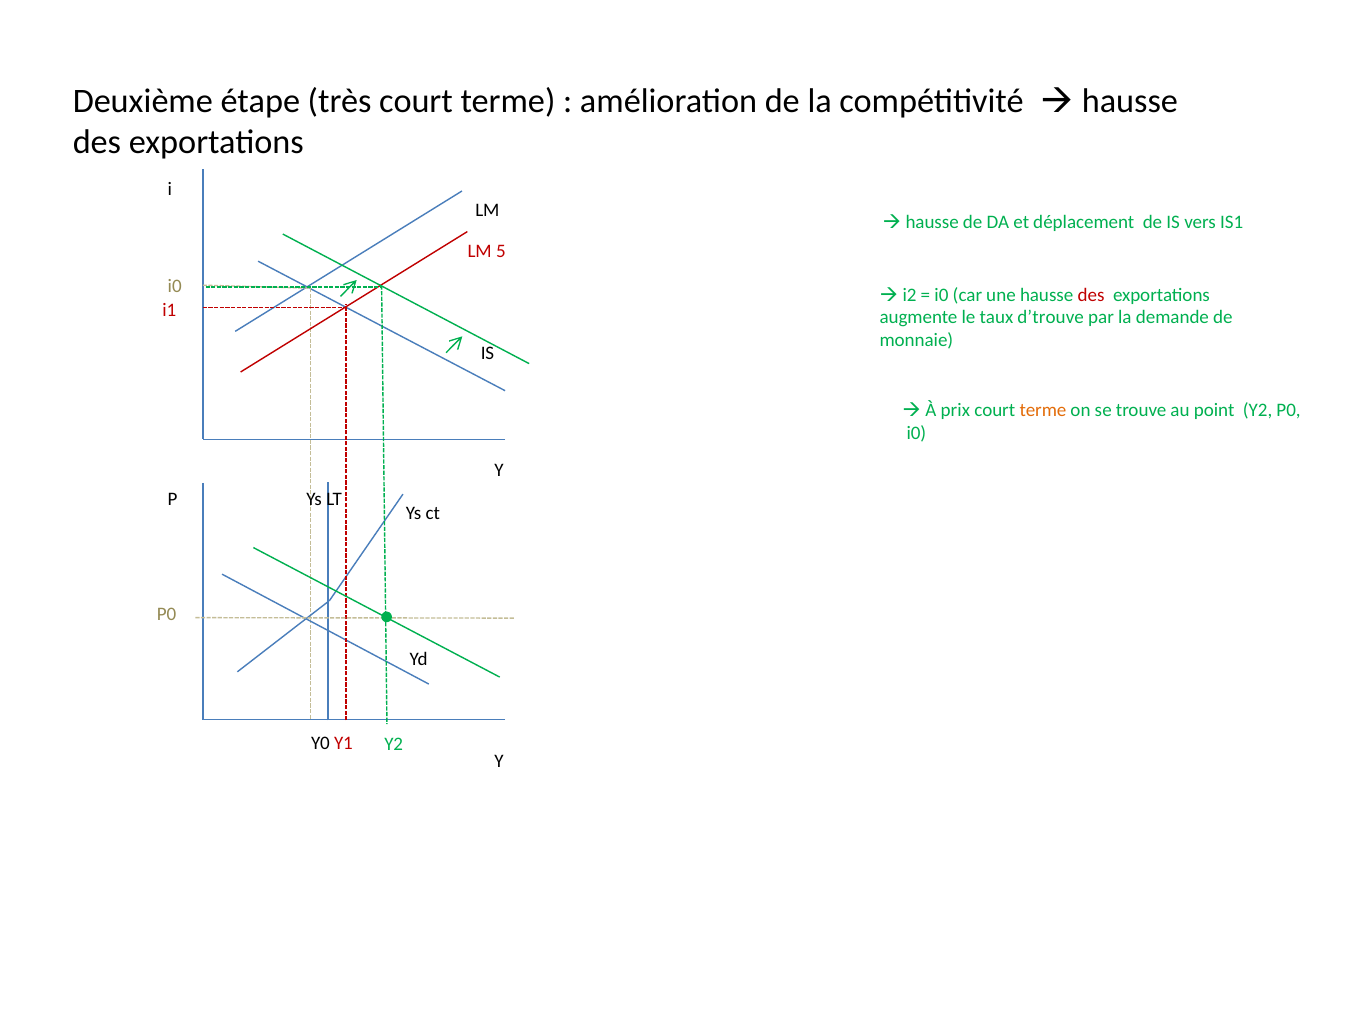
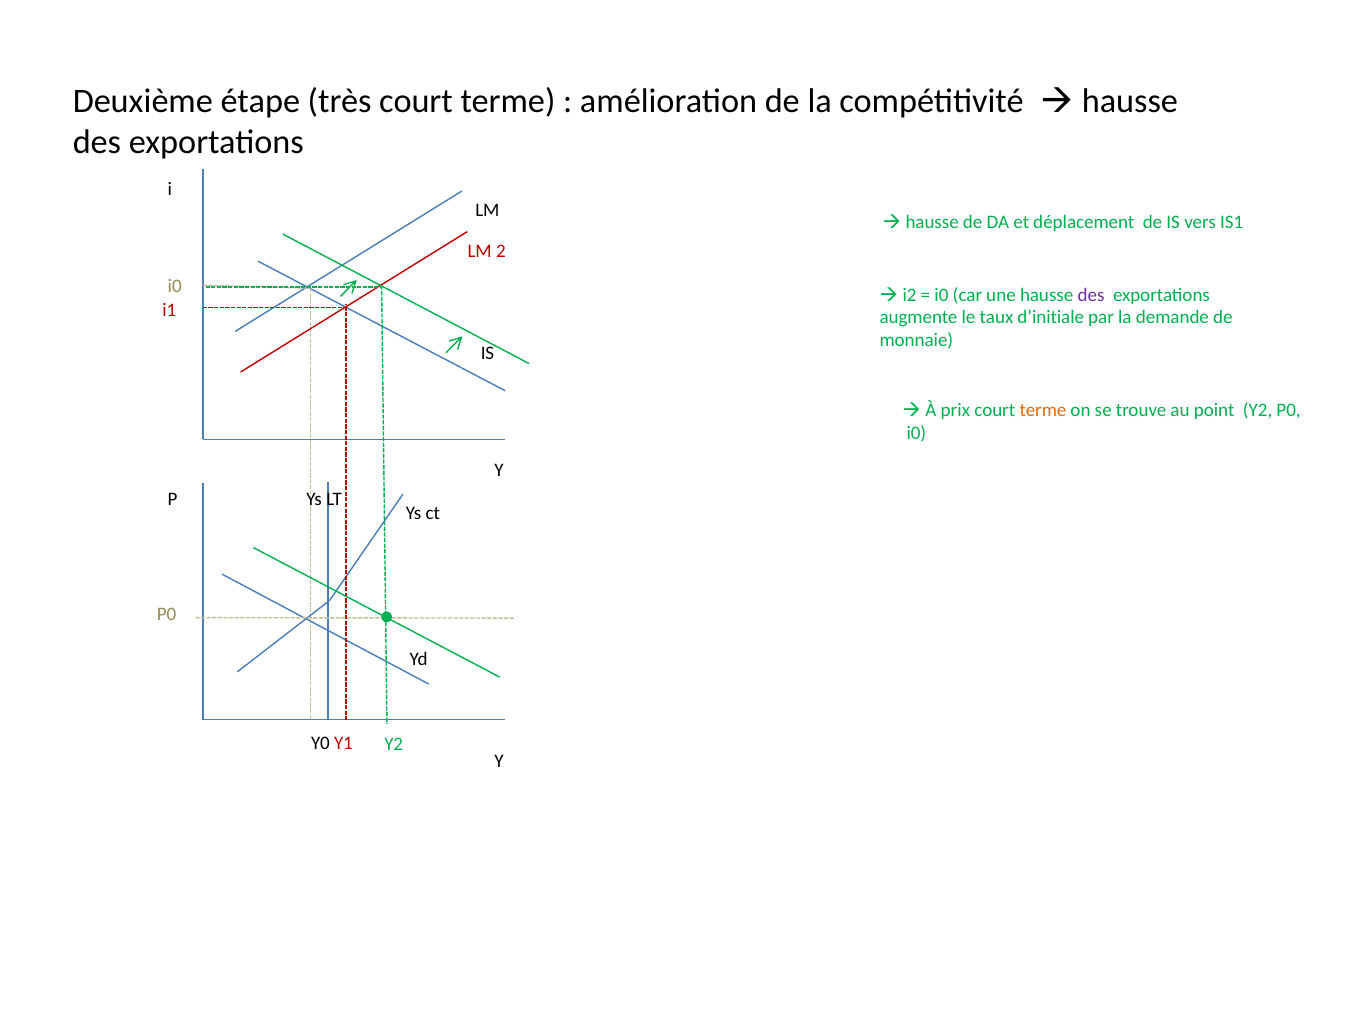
5: 5 -> 2 (501, 251)
des colour: red -> purple (1091, 295)
d’trouve: d’trouve -> d’initiale (1051, 318)
